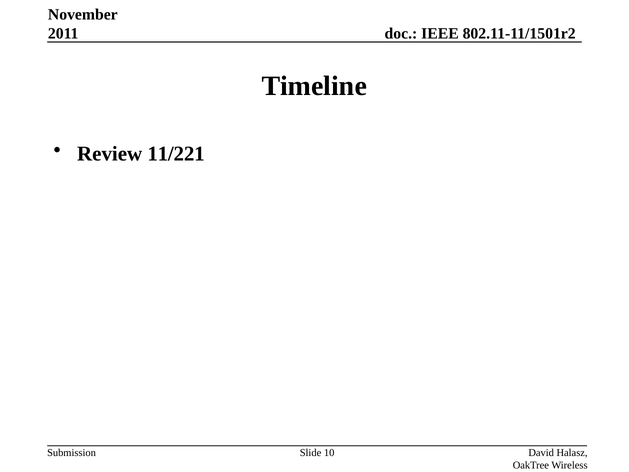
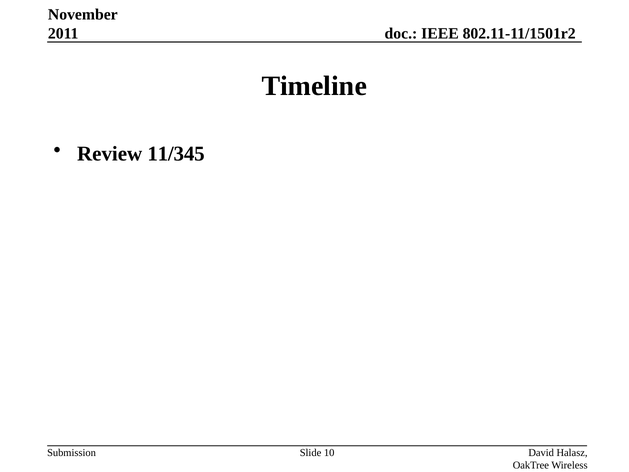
11/221: 11/221 -> 11/345 (176, 153)
